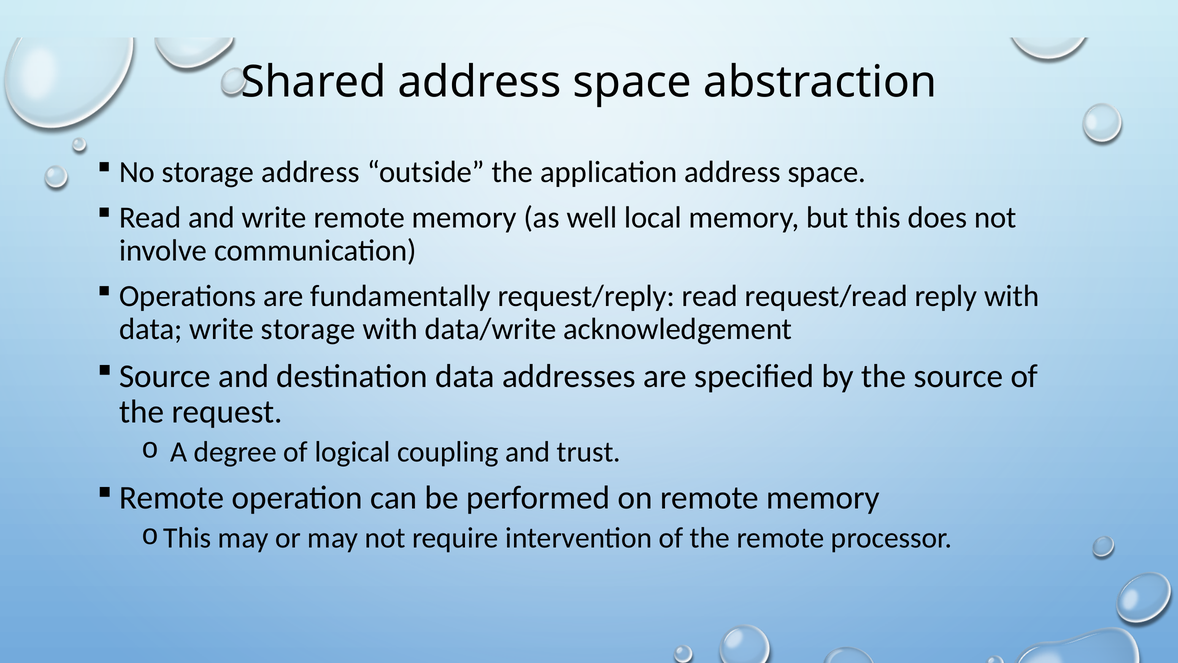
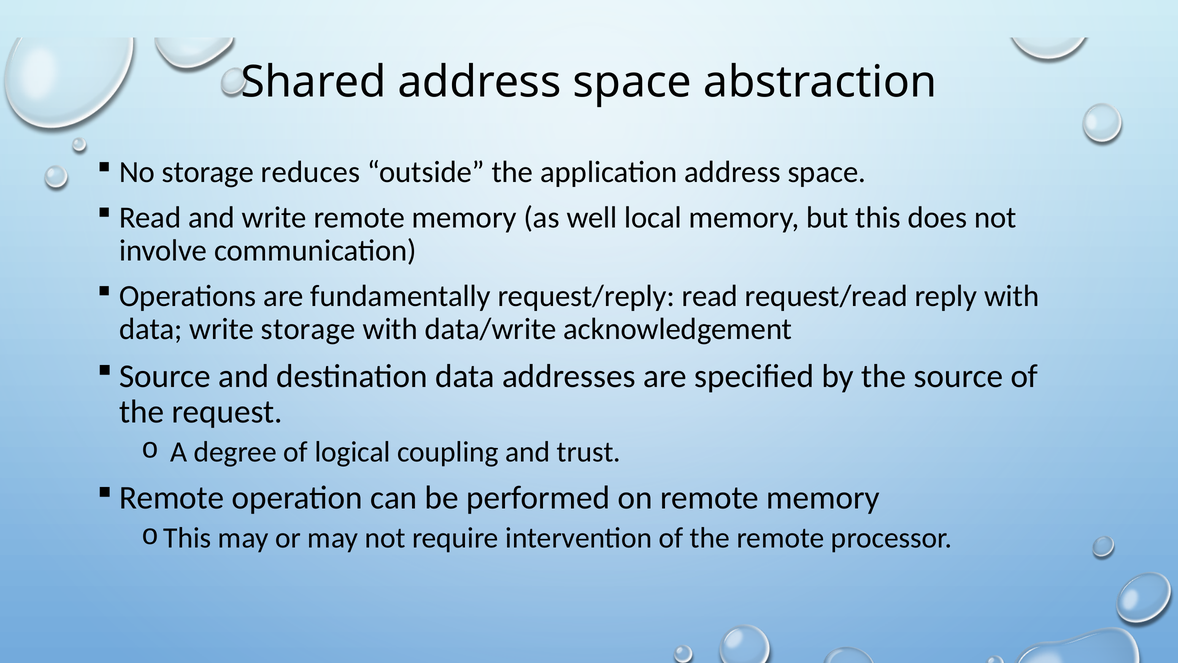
storage address: address -> reduces (311, 172)
